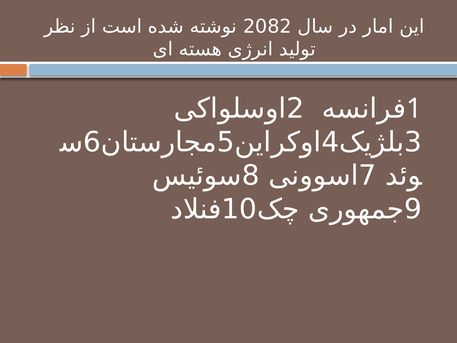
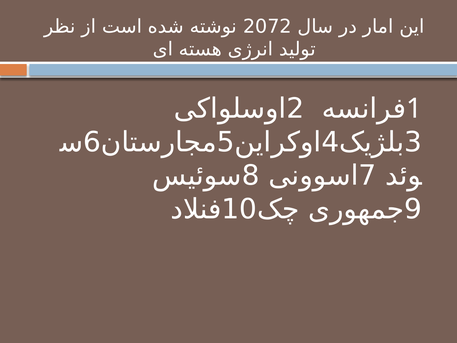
2082: 2082 -> 2072 (267, 26)
